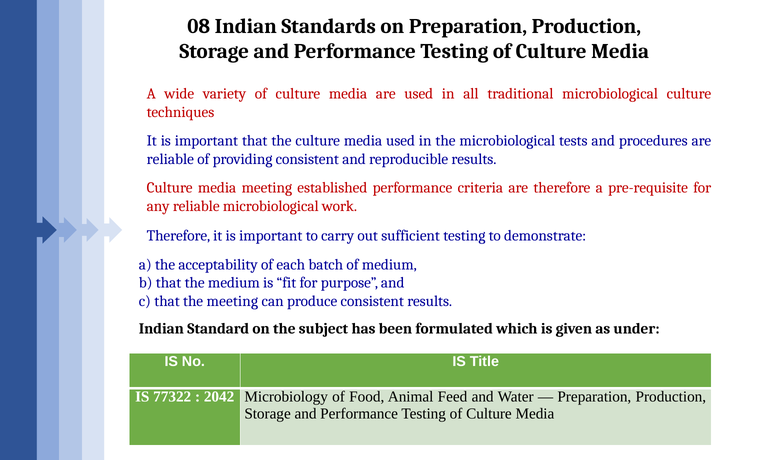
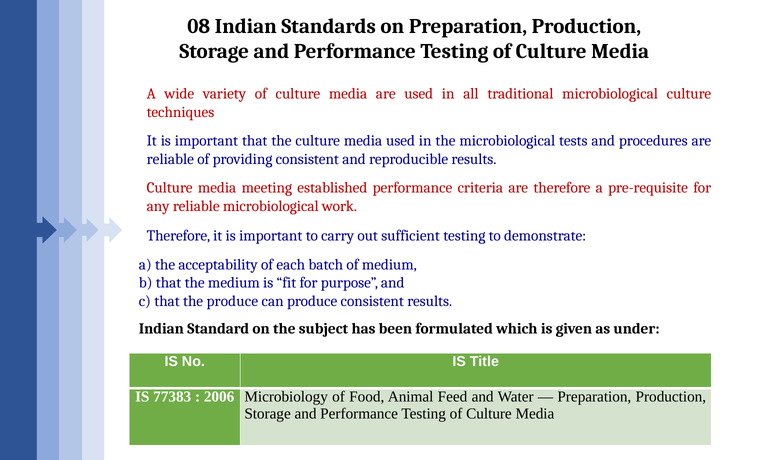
the meeting: meeting -> produce (232, 301)
77322: 77322 -> 77383 (172, 397)
2042: 2042 -> 2006 (219, 397)
